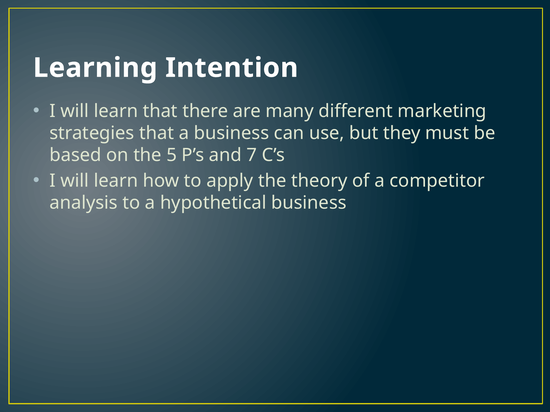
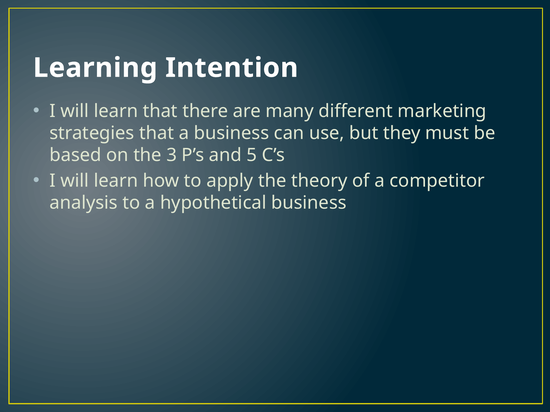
5: 5 -> 3 (172, 155)
7: 7 -> 5 (252, 155)
